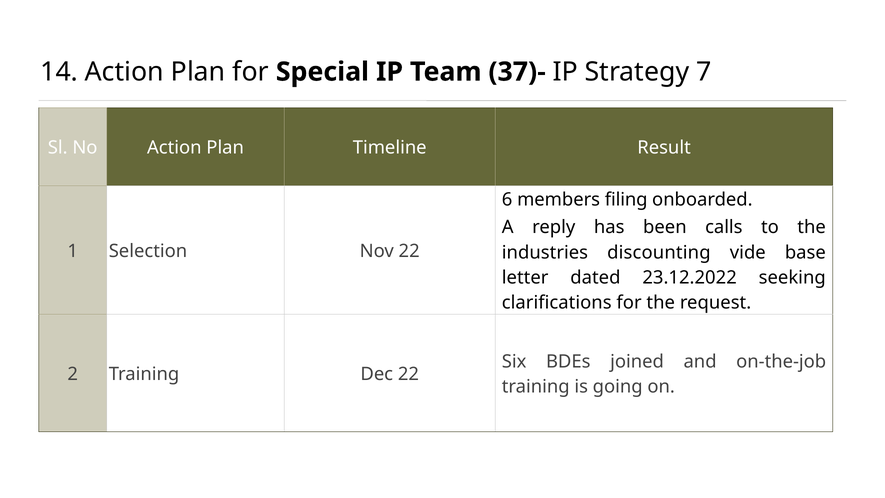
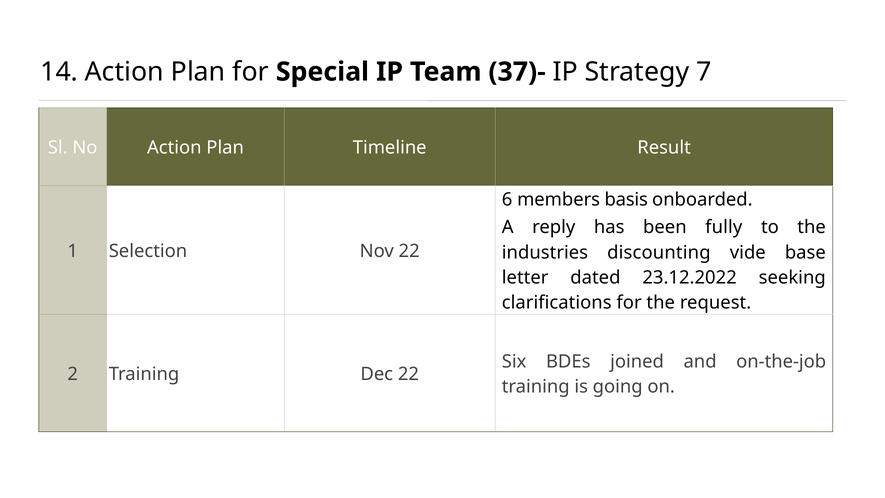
filing: filing -> basis (626, 199)
calls: calls -> fully (724, 227)
